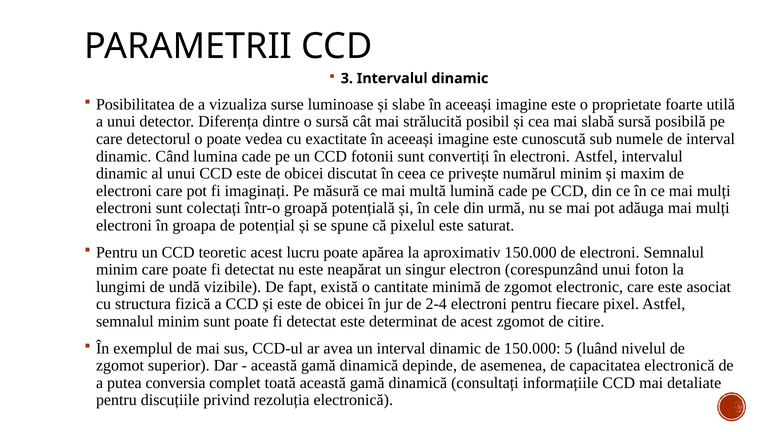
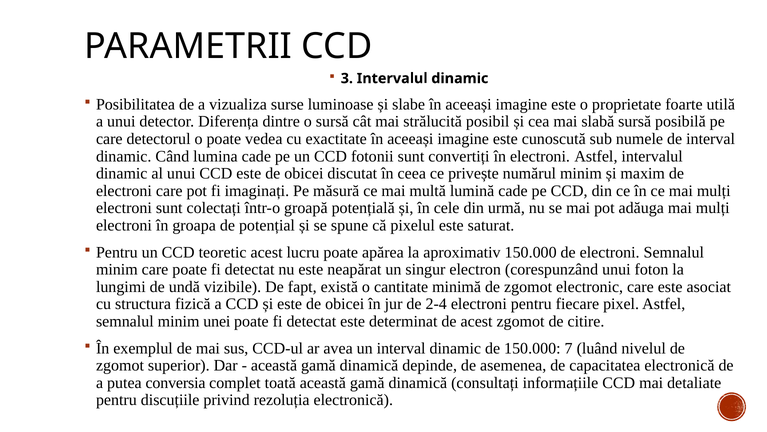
minim sunt: sunt -> unei (217, 321)
5: 5 -> 7 (569, 348)
